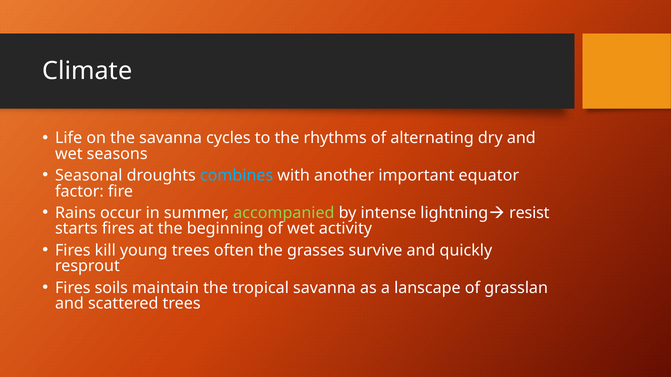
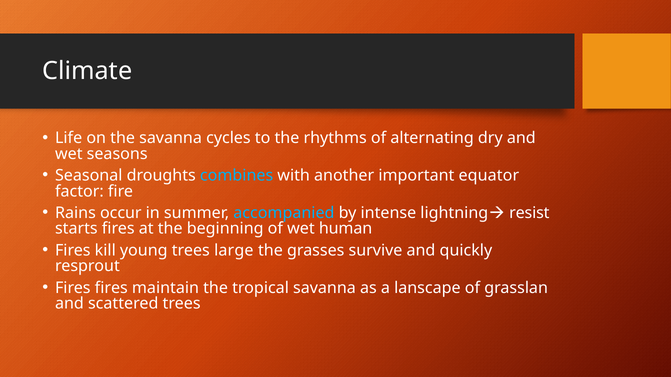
accompanied colour: light green -> light blue (284, 213)
activity: activity -> human (346, 229)
often: often -> large (234, 251)
Fires soils: soils -> fires (111, 288)
